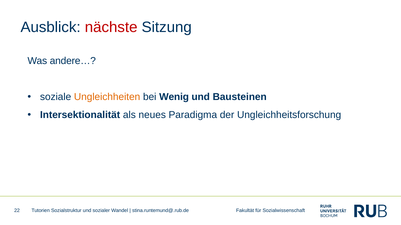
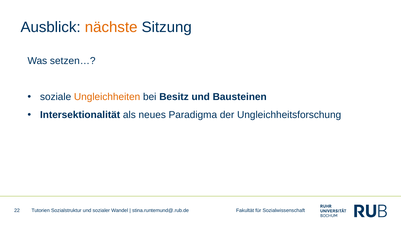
nächste colour: red -> orange (111, 27)
andere…: andere… -> setzen… (73, 61)
Wenig: Wenig -> Besitz (174, 97)
